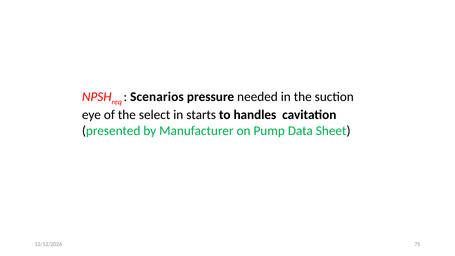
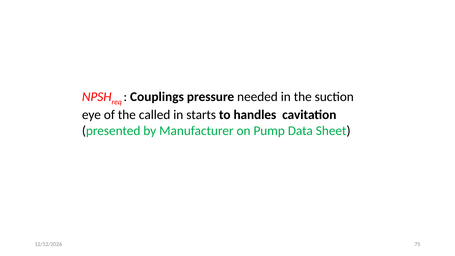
Scenarios: Scenarios -> Couplings (157, 97)
select: select -> called (155, 115)
